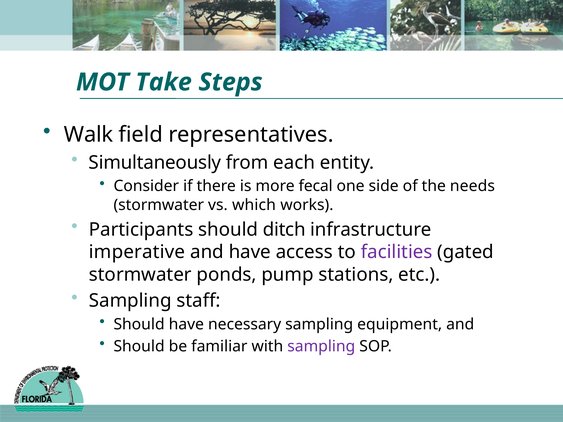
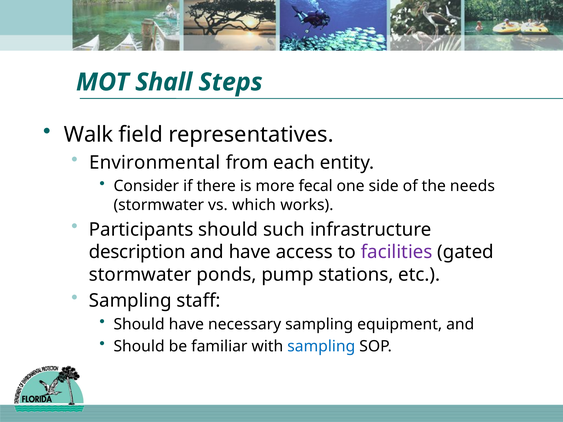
Take: Take -> Shall (164, 82)
Simultaneously: Simultaneously -> Environmental (155, 163)
ditch: ditch -> such (284, 230)
imperative: imperative -> description (137, 252)
sampling colour: purple -> blue (321, 346)
